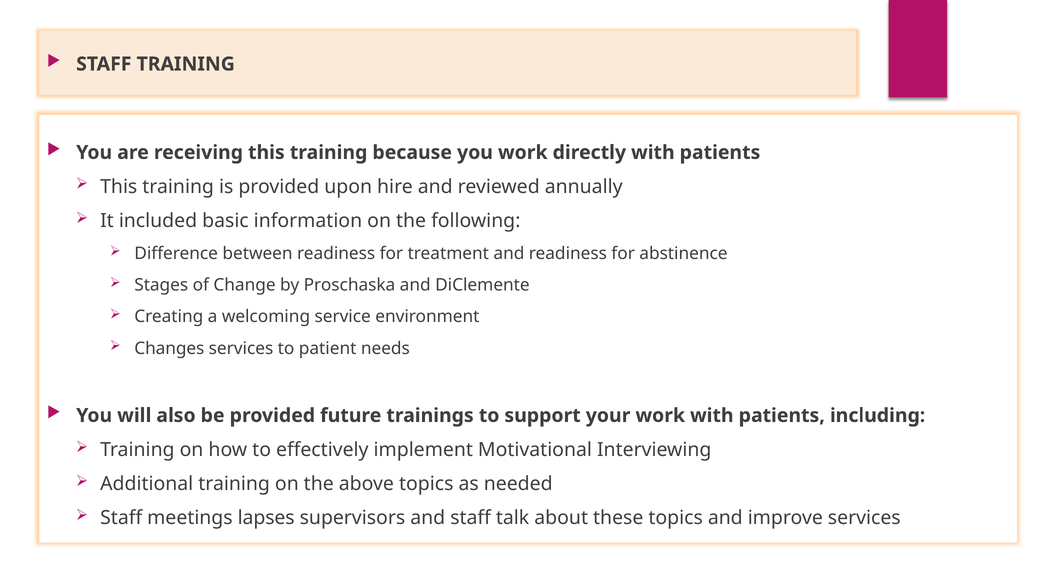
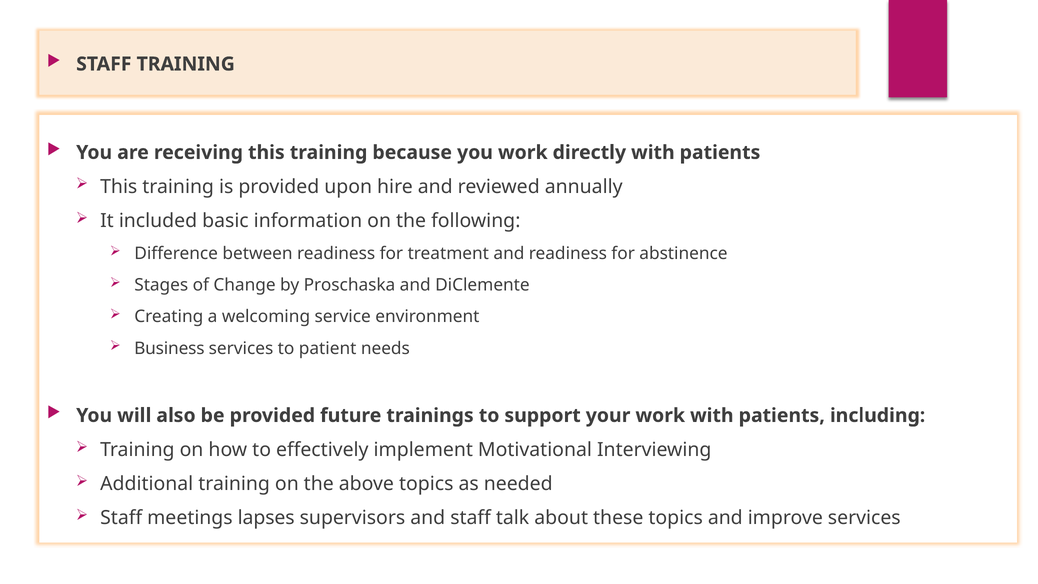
Changes: Changes -> Business (169, 348)
